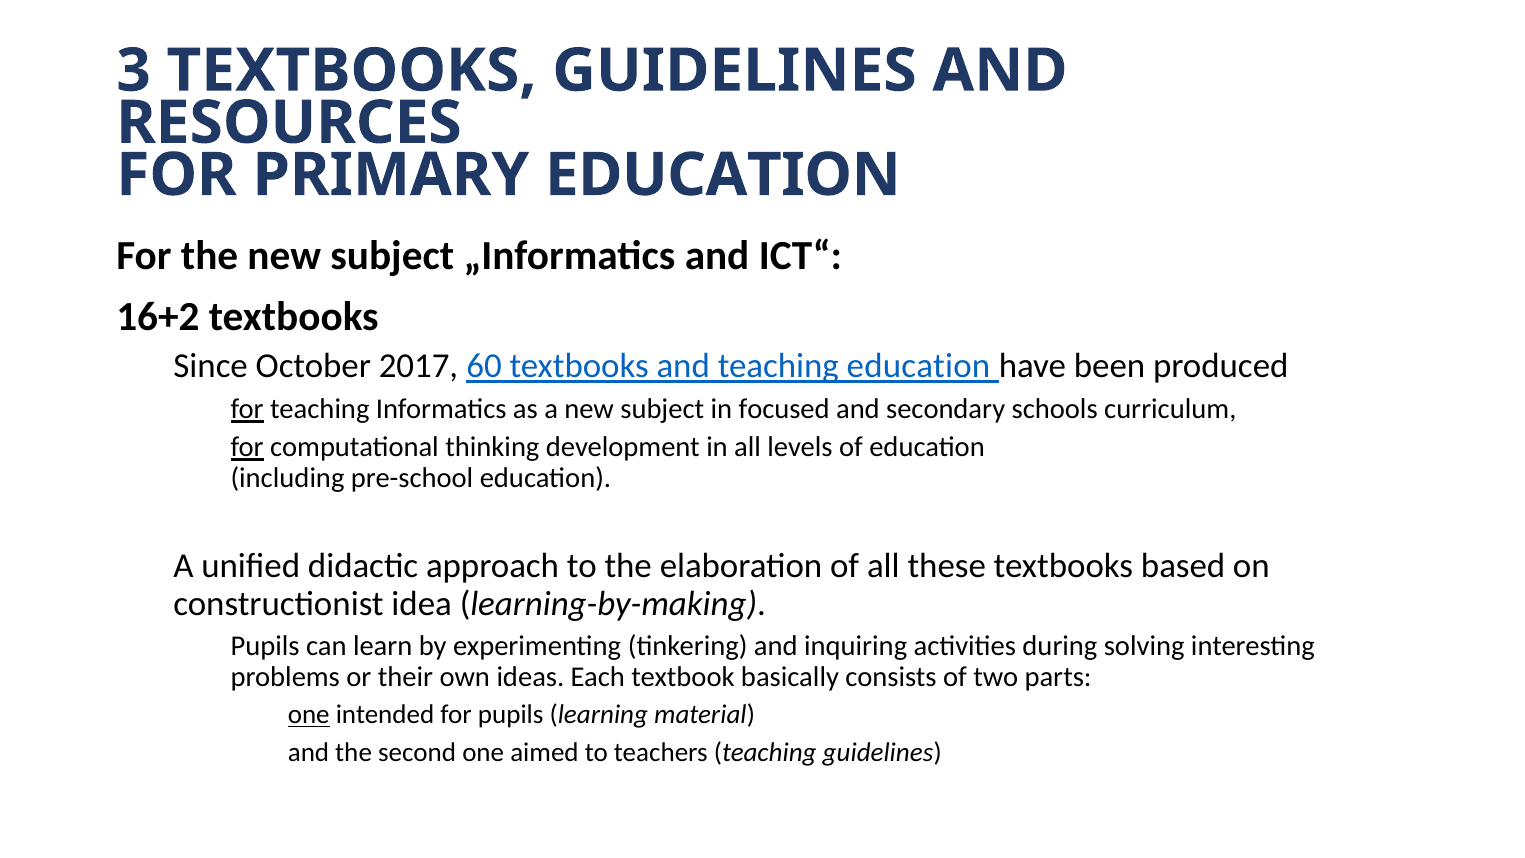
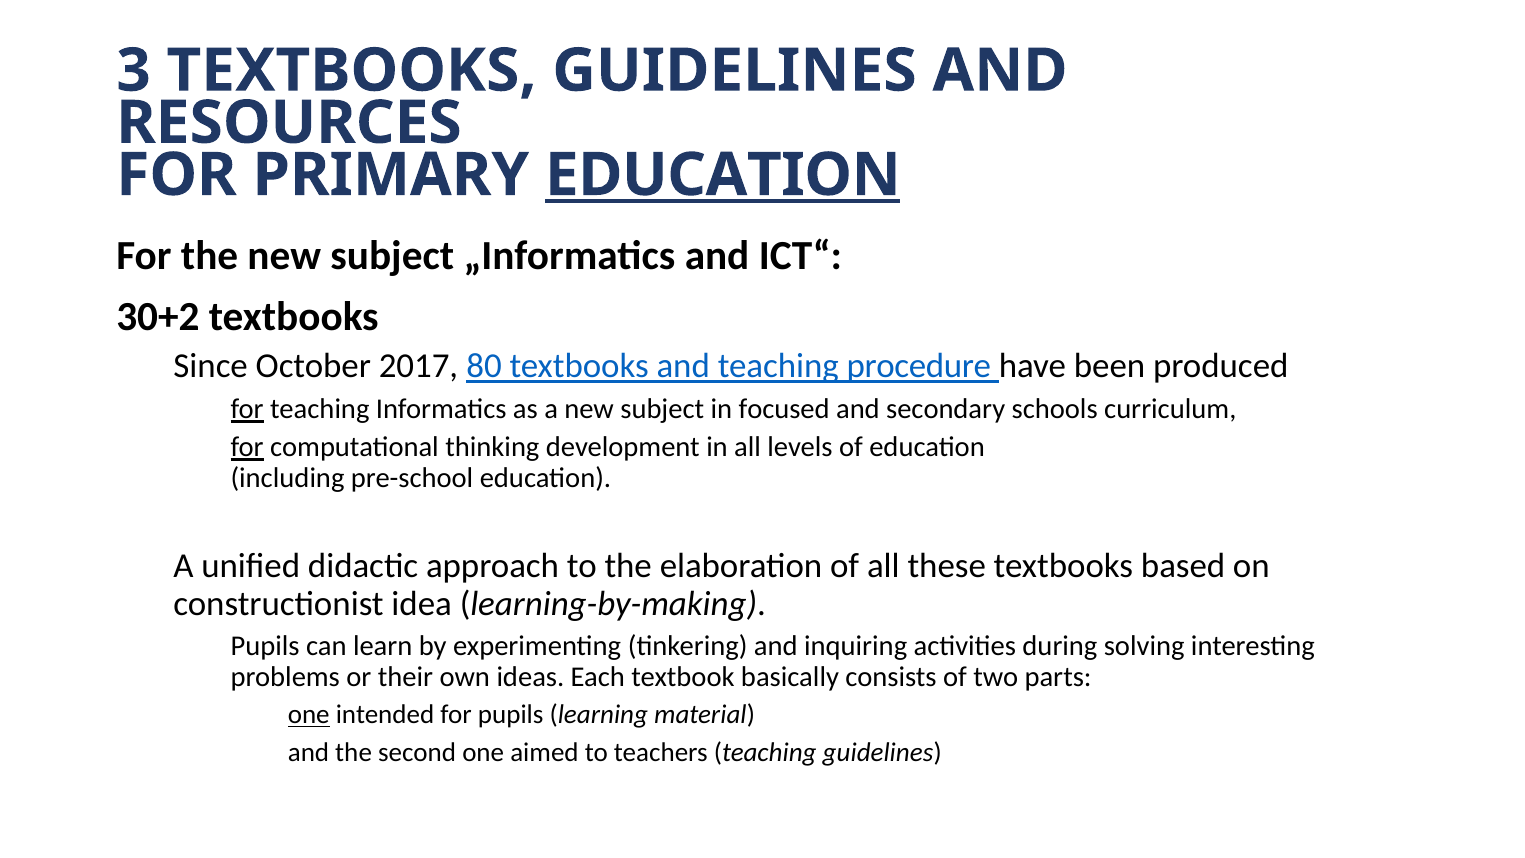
EDUCATION underline: none -> present (723, 175)
16+2: 16+2 -> 30+2 (158, 317)
60: 60 -> 80 (484, 366)
teaching education: education -> procedure (919, 366)
